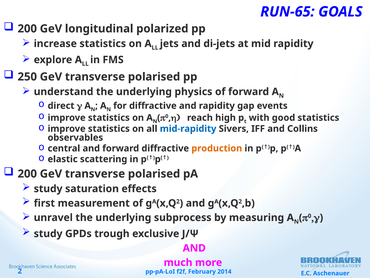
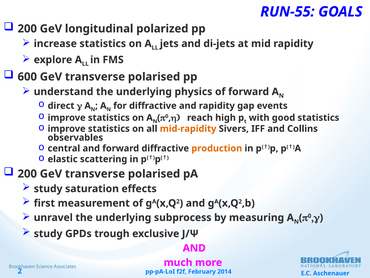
RUN-65: RUN-65 -> RUN-55 (287, 12)
250: 250 -> 600 (27, 77)
mid-rapidity colour: blue -> orange (188, 128)
